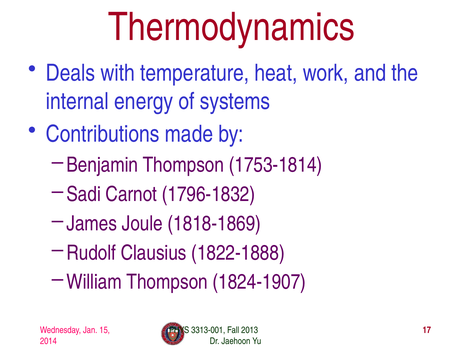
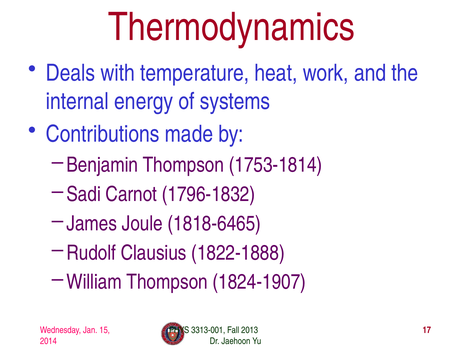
1818-1869: 1818-1869 -> 1818-6465 (214, 224)
